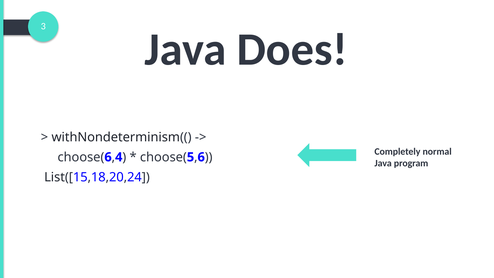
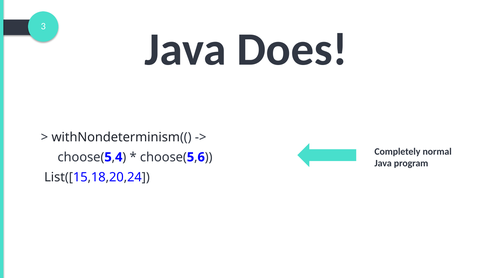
6: 6 -> 5 (108, 157)
